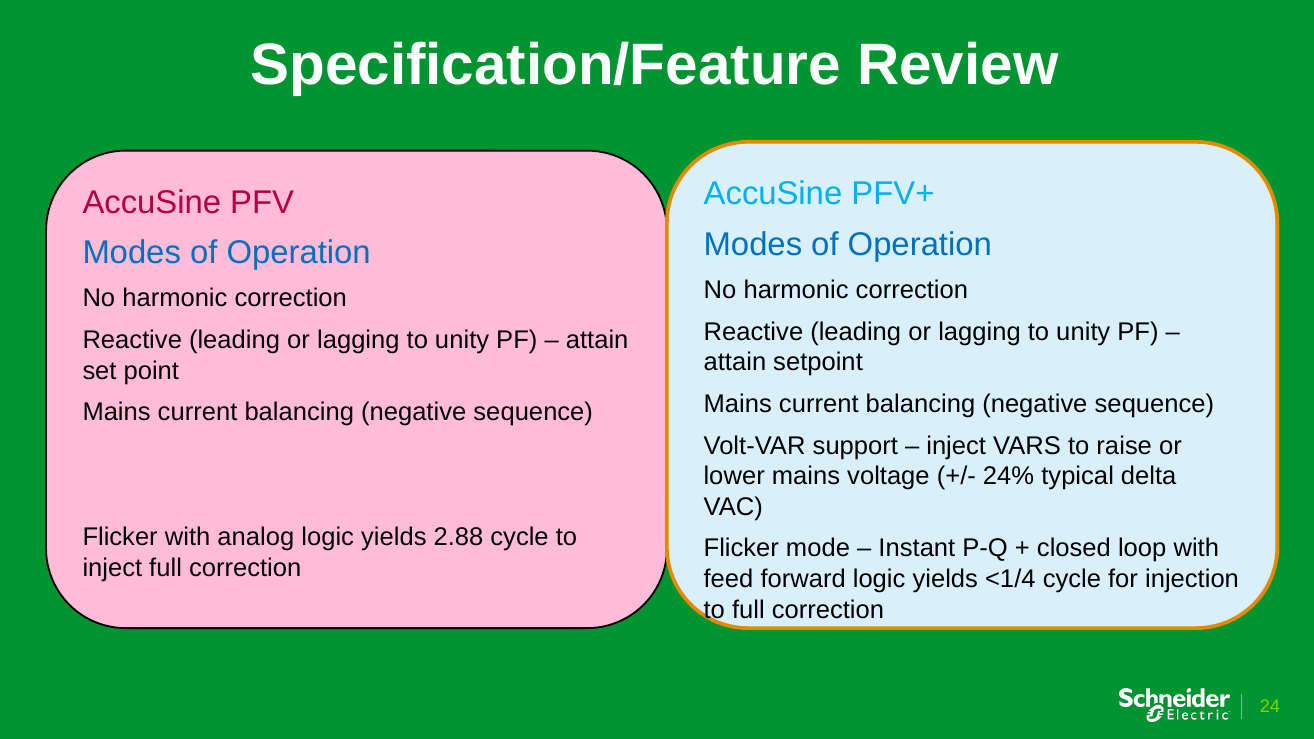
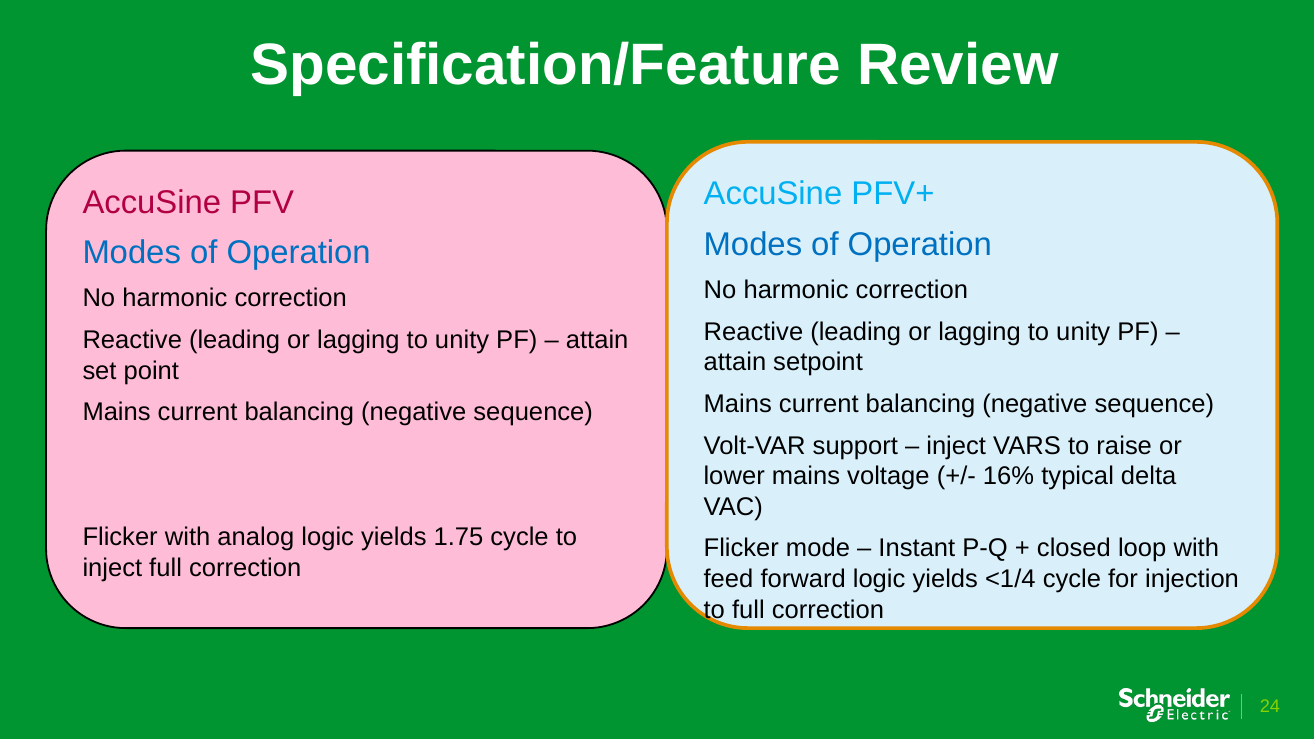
24%: 24% -> 16% (1009, 476)
2.88: 2.88 -> 1.75 (459, 537)
